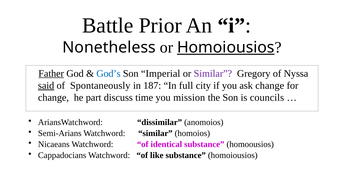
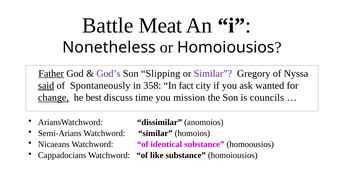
Prior: Prior -> Meat (160, 25)
Homoiousios underline: present -> none (226, 47)
God’s colour: blue -> purple (108, 73)
Imperial: Imperial -> Slipping (161, 73)
187: 187 -> 358 (152, 85)
full: full -> fact (186, 85)
ask change: change -> wanted (270, 85)
change underline: none -> present (53, 97)
part: part -> best (94, 97)
